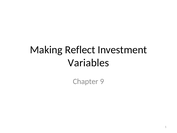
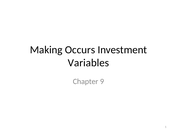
Reflect: Reflect -> Occurs (80, 50)
